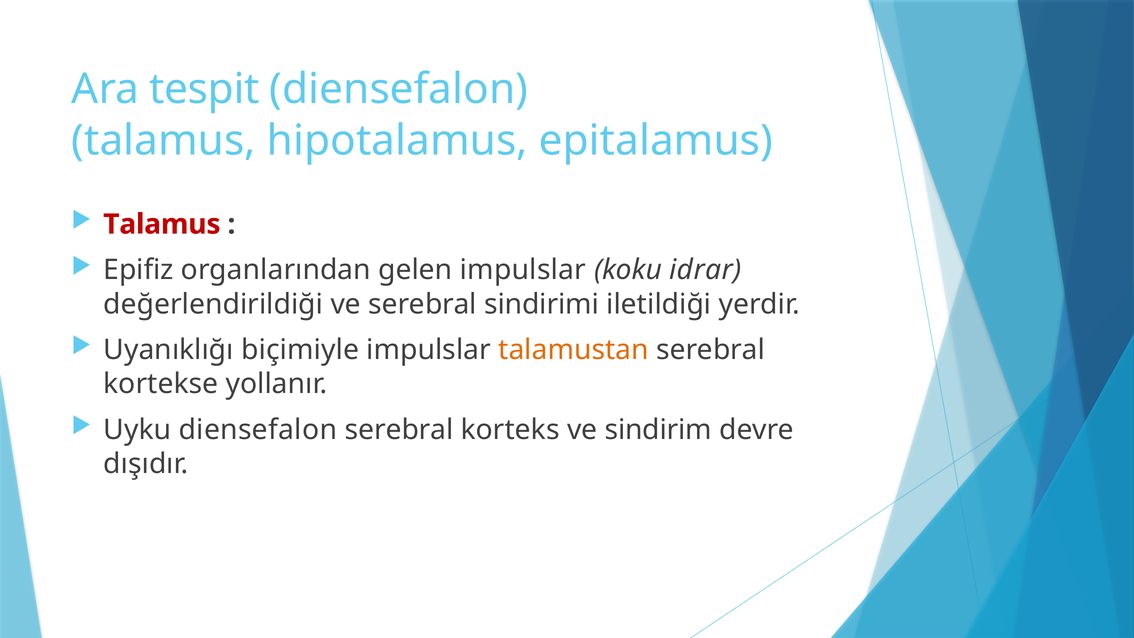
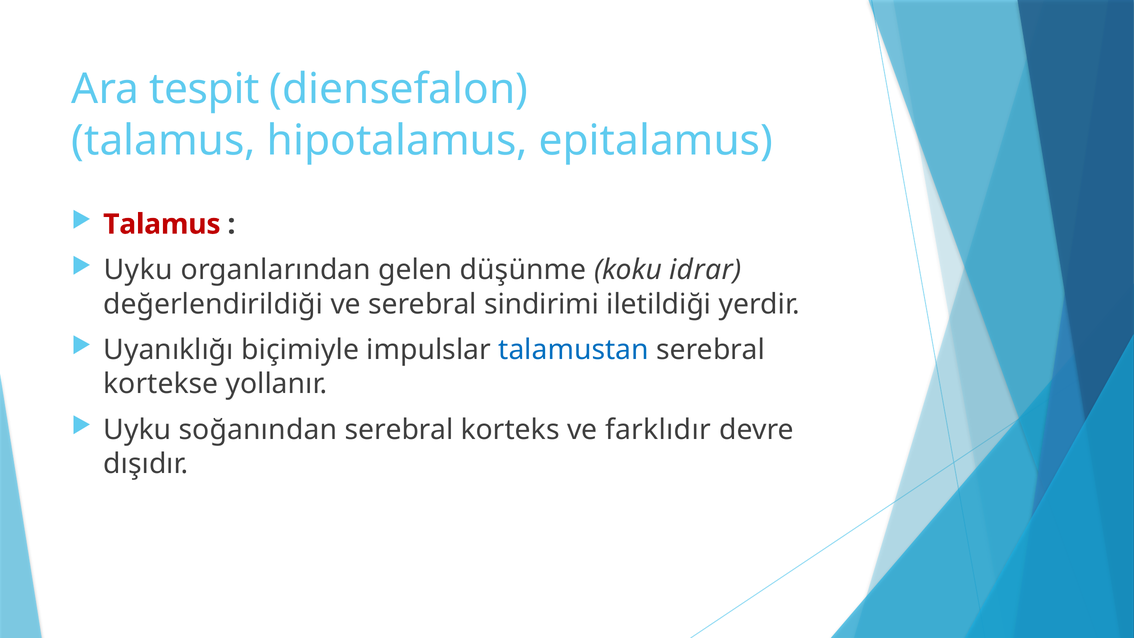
Epifiz: Epifiz -> Uyku (138, 270)
gelen impulslar: impulslar -> düşünme (523, 270)
talamustan colour: orange -> blue (574, 350)
Uyku diensefalon: diensefalon -> soğanından (258, 430)
sindirim: sindirim -> farklıdır (658, 430)
